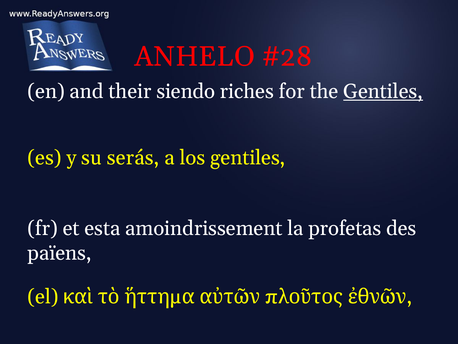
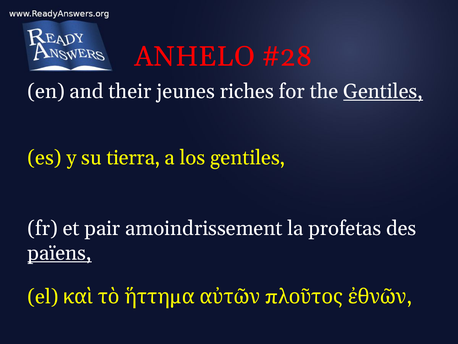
siendo: siendo -> jeunes (186, 91)
serás: serás -> tierra (133, 158)
esta: esta -> pair (102, 228)
païens underline: none -> present (60, 253)
